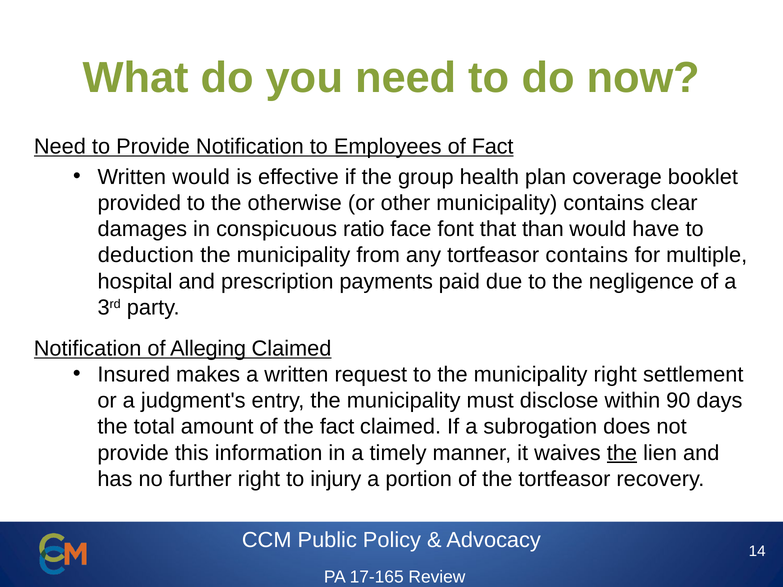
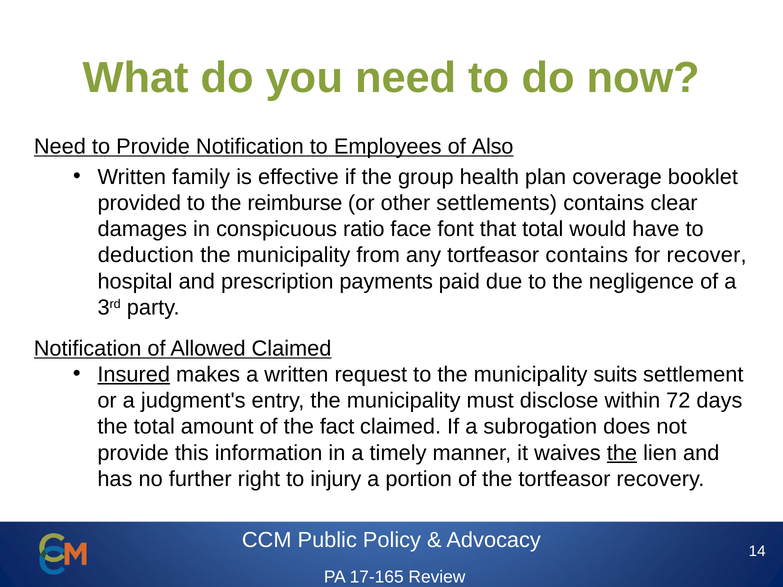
of Fact: Fact -> Also (493, 146)
Written would: would -> family (201, 177)
otherwise: otherwise -> reimburse (295, 203)
other municipality: municipality -> settlements (497, 203)
that than: than -> total (543, 229)
multiple: multiple -> recover (707, 255)
Alleging: Alleging -> Allowed (208, 349)
Insured underline: none -> present (134, 375)
municipality right: right -> suits (615, 375)
90: 90 -> 72 (678, 401)
